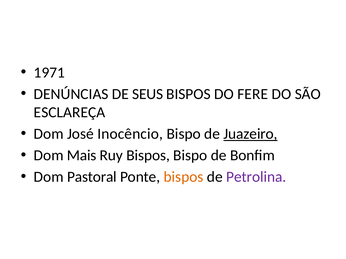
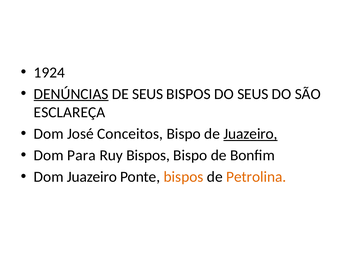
1971: 1971 -> 1924 (49, 73)
DENÚNCIAS underline: none -> present (71, 94)
DO FERE: FERE -> SEUS (253, 94)
Inocêncio: Inocêncio -> Conceitos (130, 134)
Mais: Mais -> Para (81, 156)
Dom Pastoral: Pastoral -> Juazeiro (92, 177)
Petrolina colour: purple -> orange (256, 177)
